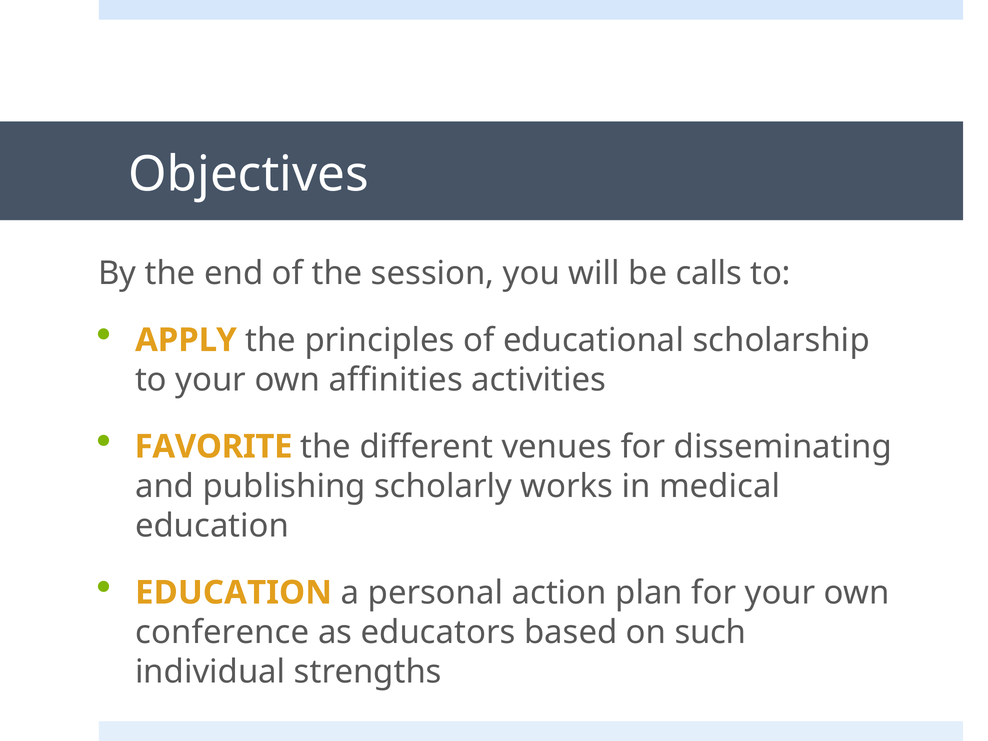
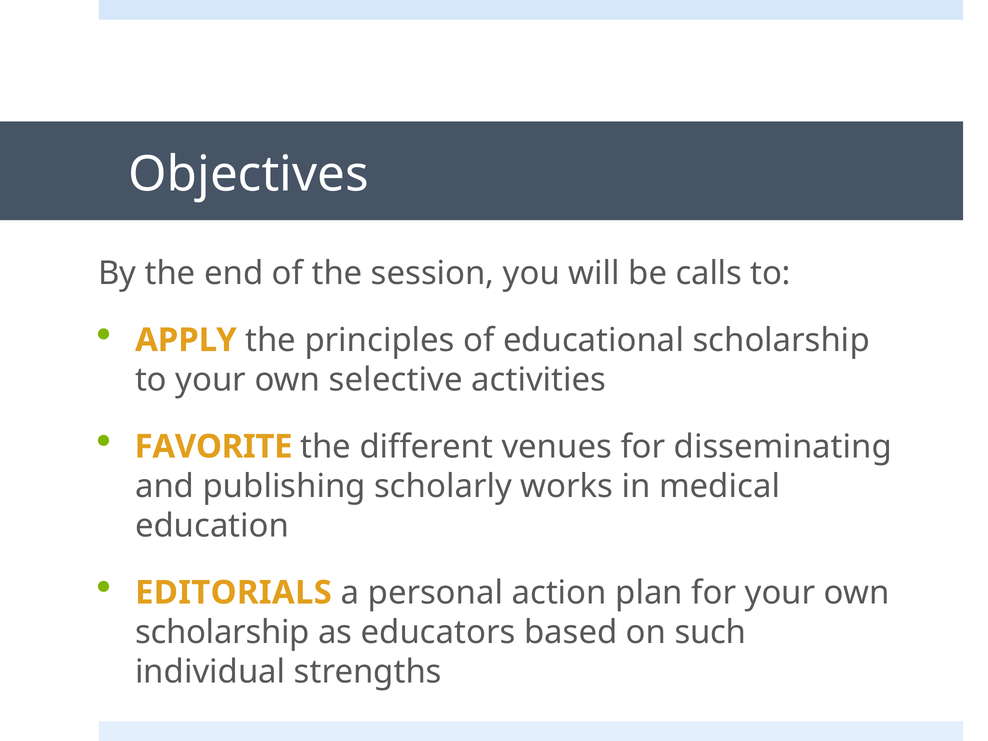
affinities: affinities -> selective (396, 380)
EDUCATION: EDUCATION -> EDITORIALS (233, 593)
conference: conference -> scholarship (222, 632)
